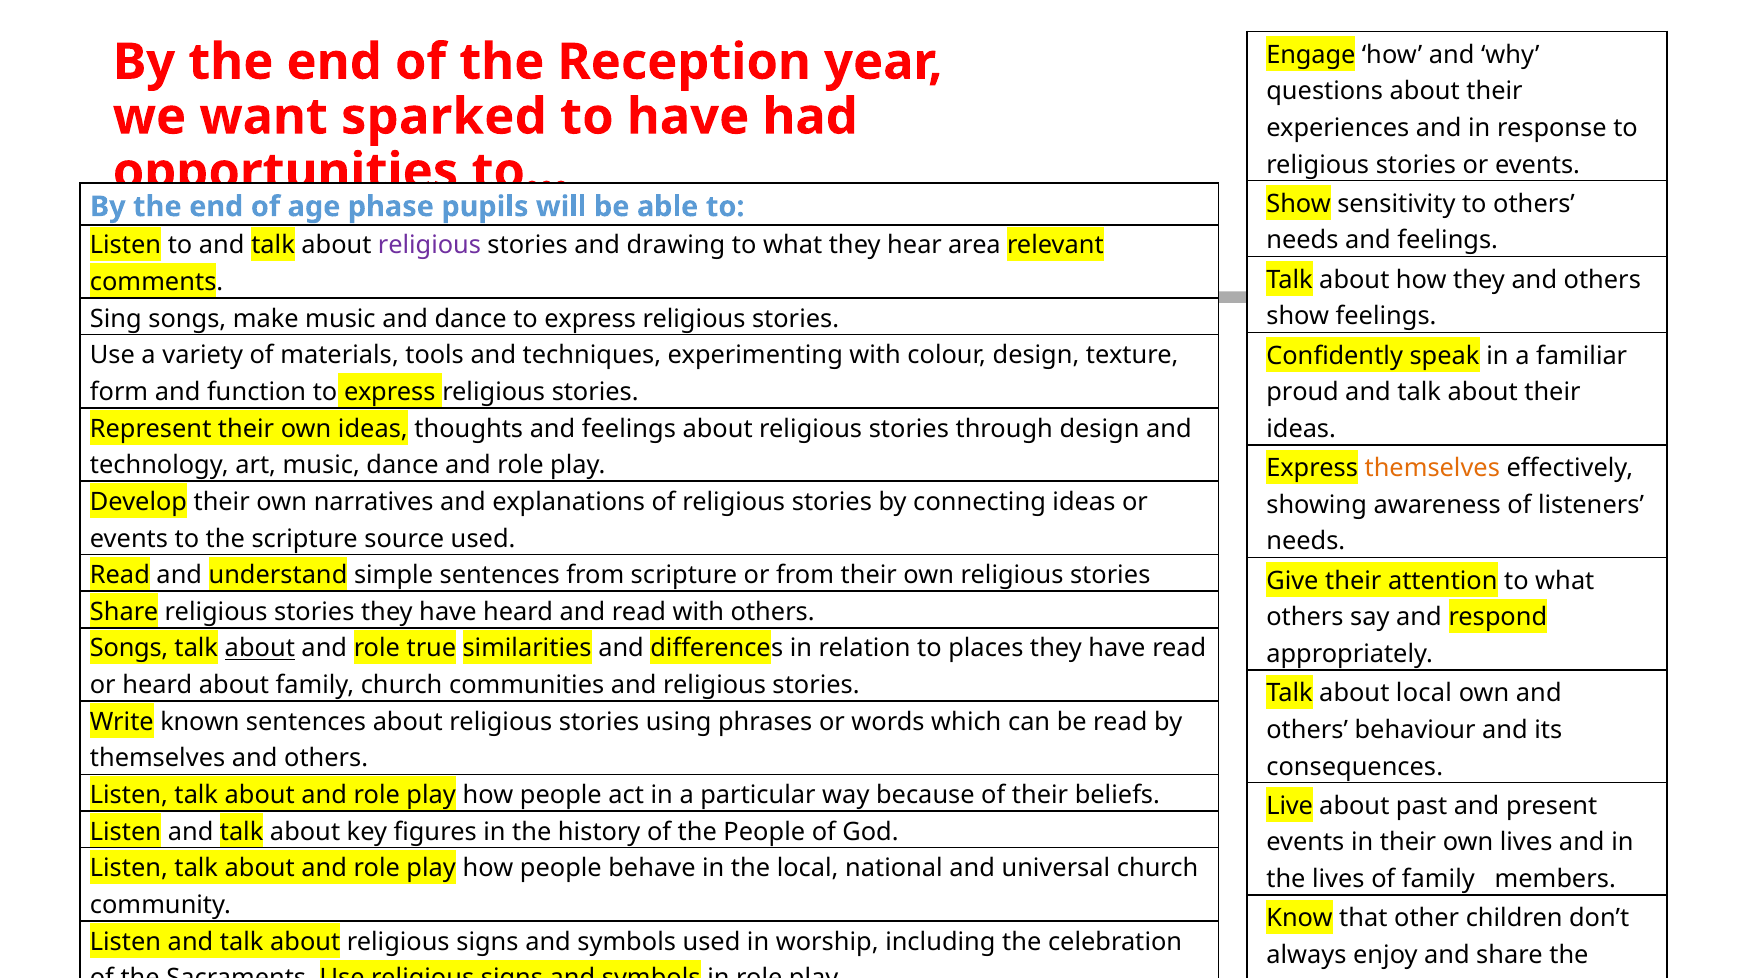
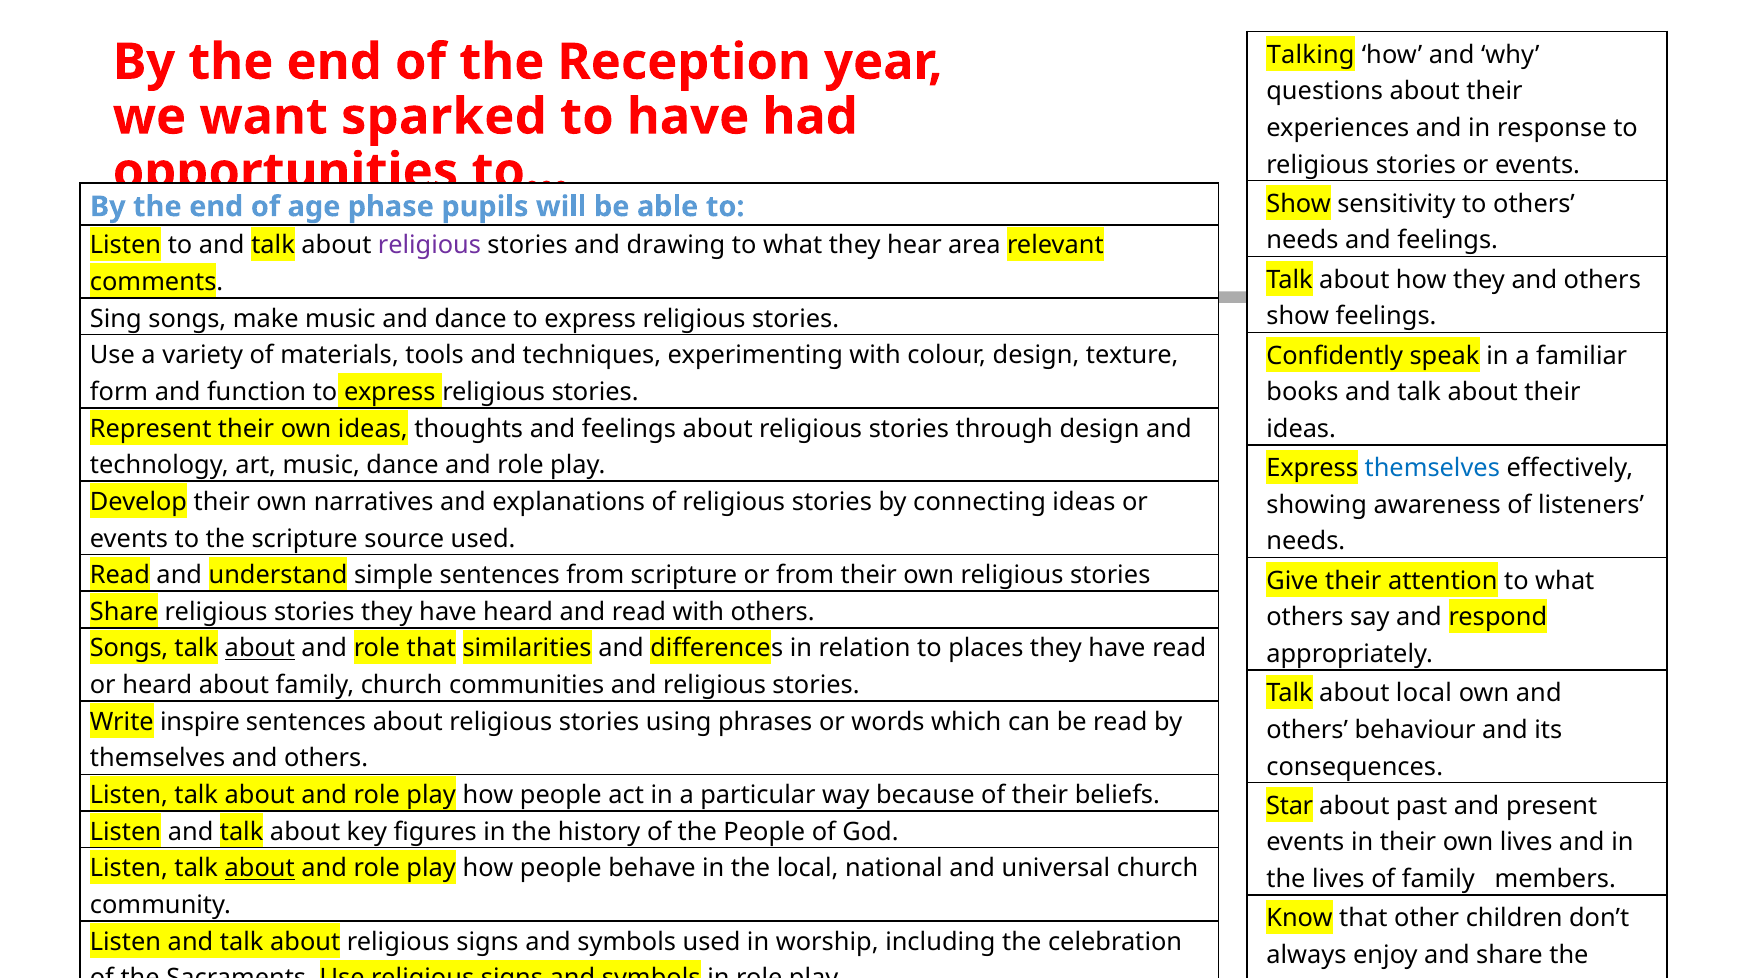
Engage: Engage -> Talking (1311, 55)
proud: proud -> books (1303, 393)
themselves colour: orange -> blue (1432, 468)
role true: true -> that (431, 649)
known: known -> inspire (200, 722)
Live: Live -> Star (1290, 806)
about underline: none -> present (260, 869)
